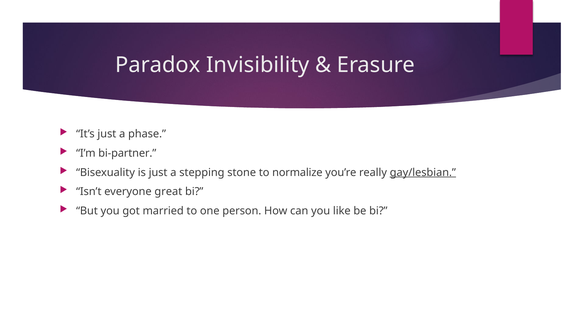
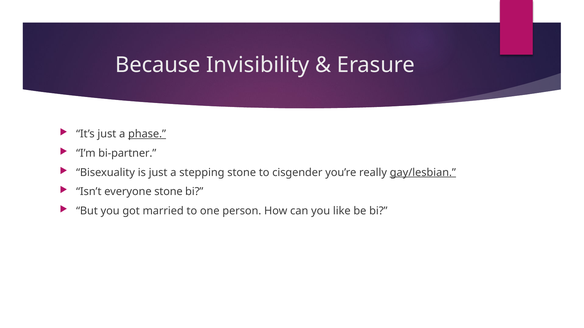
Paradox: Paradox -> Because (158, 65)
phase underline: none -> present (147, 134)
normalize: normalize -> cisgender (297, 173)
everyone great: great -> stone (168, 192)
